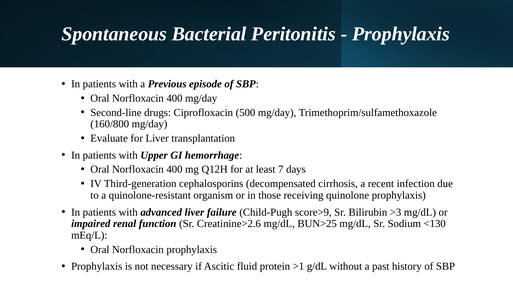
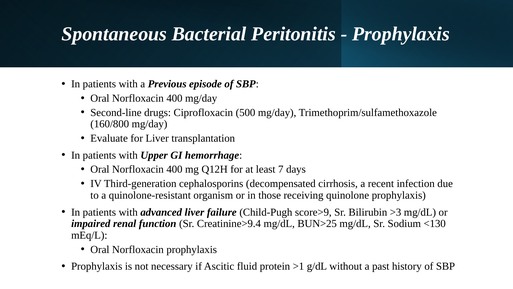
Creatinine>2.6: Creatinine>2.6 -> Creatinine>9.4 (229, 223)
